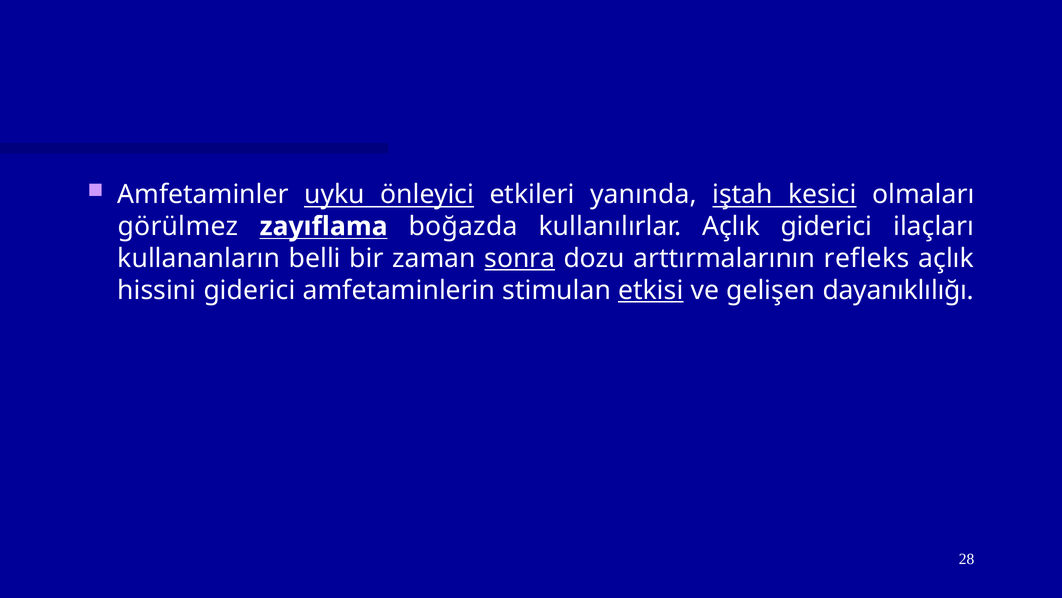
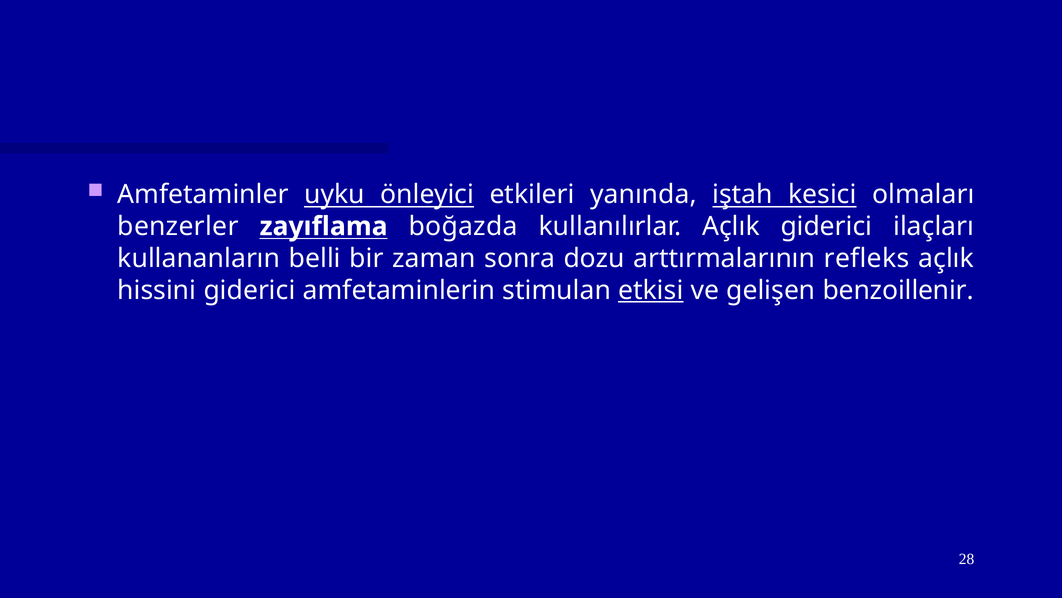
görülmez: görülmez -> benzerler (178, 226)
sonra underline: present -> none (520, 258)
dayanıklılığı: dayanıklılığı -> benzoillenir (898, 290)
